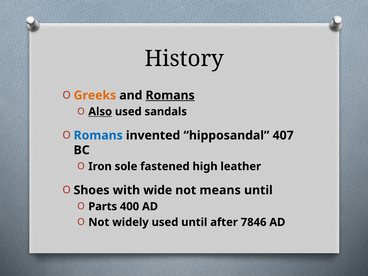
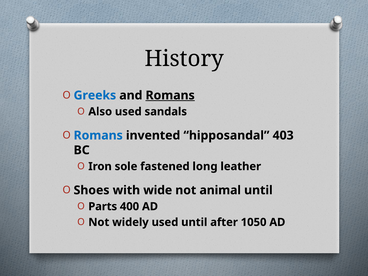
Greeks colour: orange -> blue (95, 95)
Also underline: present -> none (100, 112)
407: 407 -> 403 (283, 135)
high: high -> long (205, 166)
means: means -> animal (220, 190)
7846: 7846 -> 1050 (254, 222)
